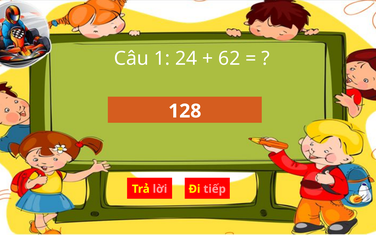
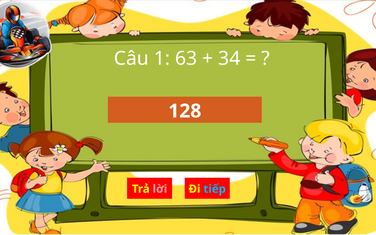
24: 24 -> 63 (186, 59)
62: 62 -> 34 (229, 59)
tiếp colour: pink -> light blue (215, 189)
